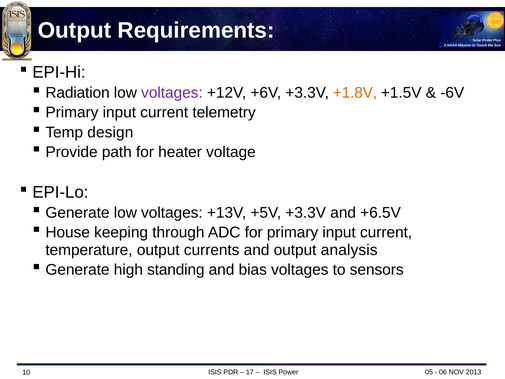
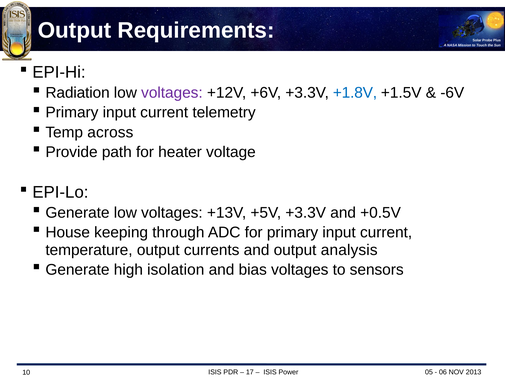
+1.8V colour: orange -> blue (355, 93)
design: design -> across (110, 132)
+6.5V: +6.5V -> +0.5V (381, 213)
standing: standing -> isolation (176, 269)
